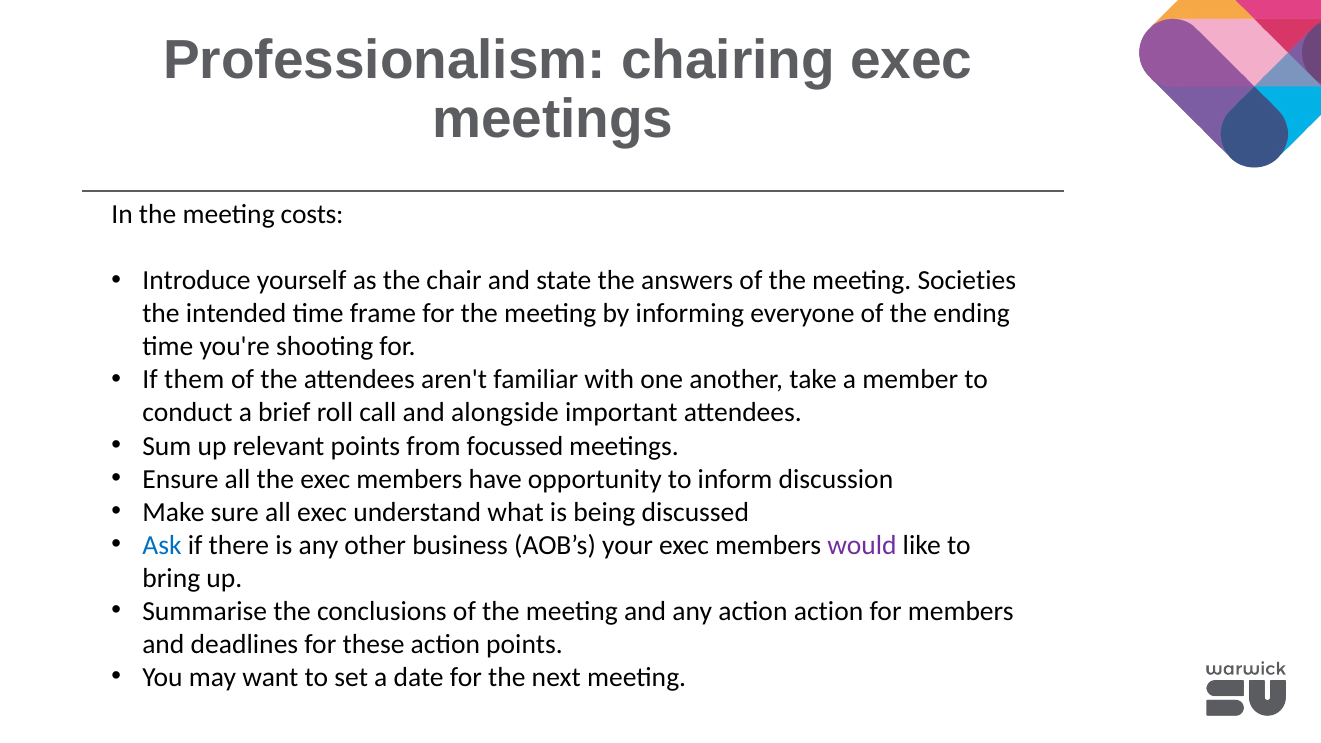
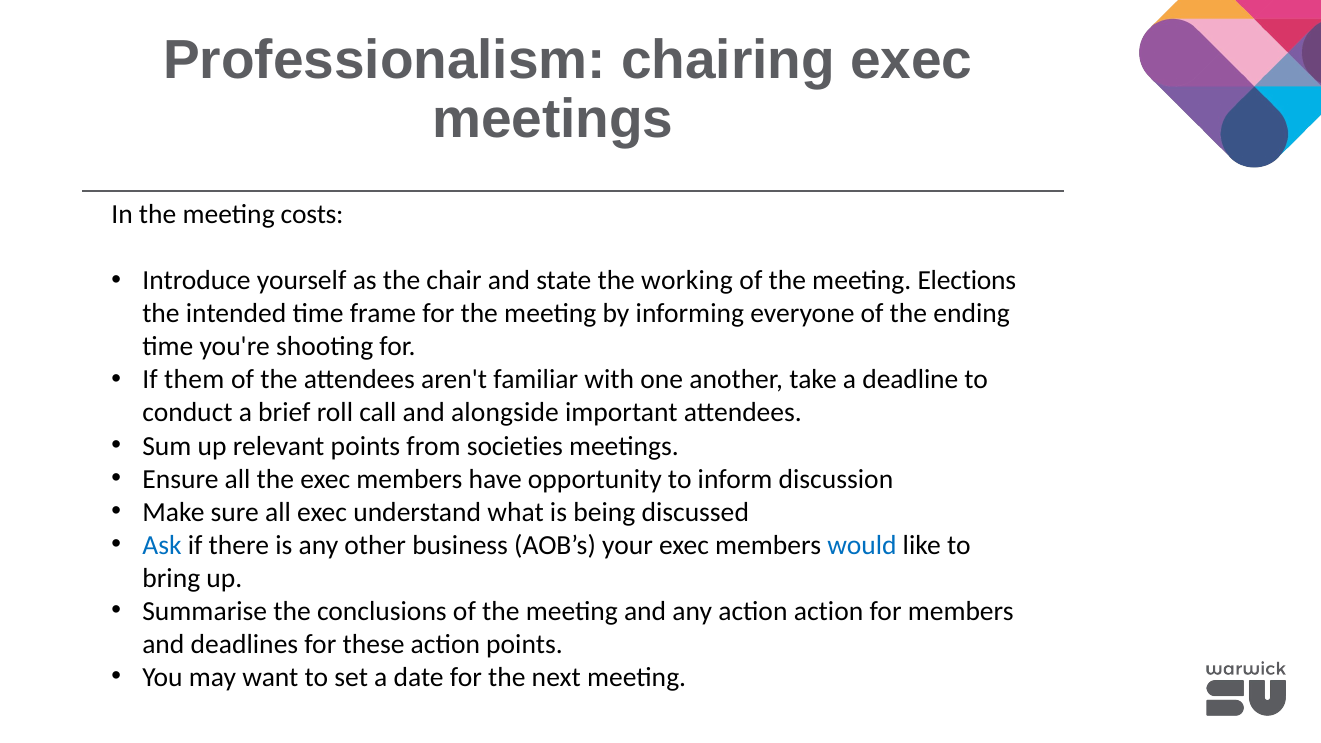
answers: answers -> working (687, 281)
Societies: Societies -> Elections (967, 281)
member: member -> deadline (910, 380)
focussed: focussed -> societies (515, 446)
would colour: purple -> blue (862, 545)
